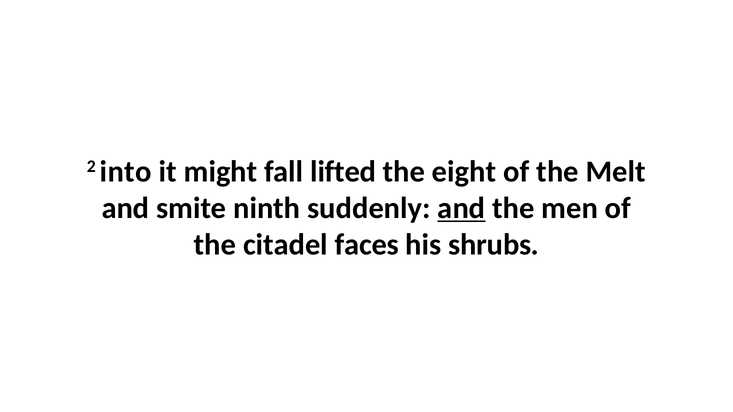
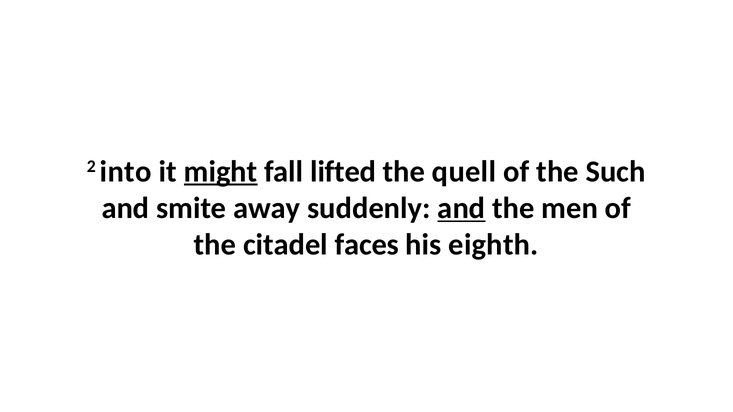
might underline: none -> present (221, 172)
eight: eight -> quell (464, 172)
Melt: Melt -> Such (616, 172)
ninth: ninth -> away (267, 208)
shrubs: shrubs -> eighth (494, 245)
